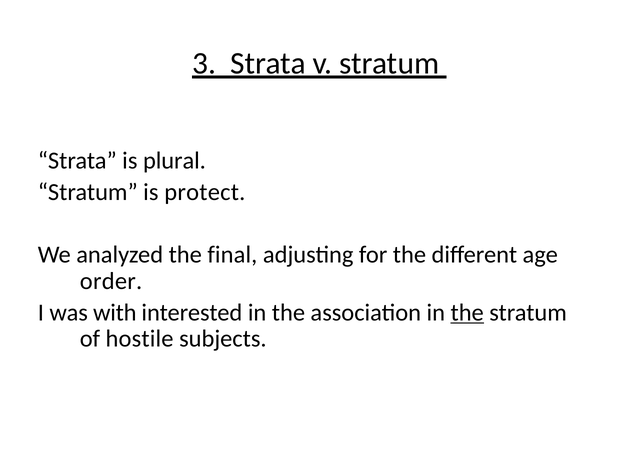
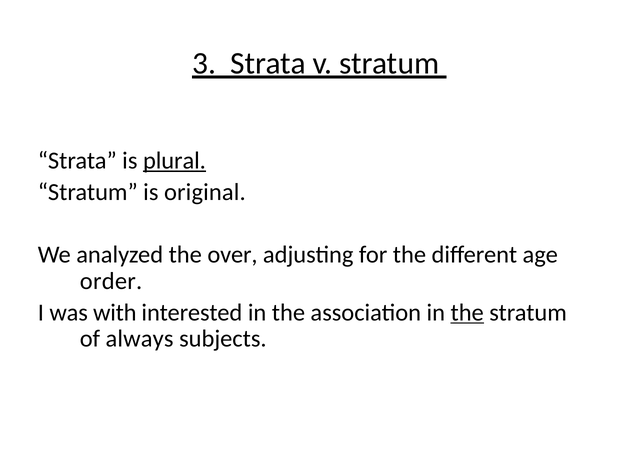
plural underline: none -> present (174, 161)
protect: protect -> original (205, 192)
final: final -> over (232, 255)
hostile: hostile -> always (140, 339)
